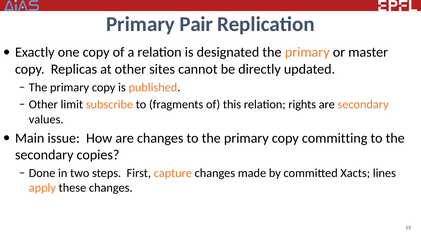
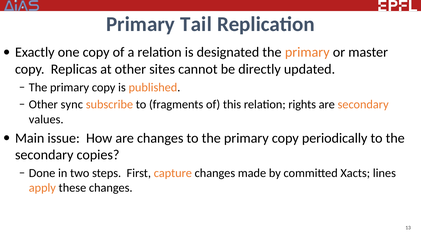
Pair: Pair -> Tail (196, 24)
limit: limit -> sync (72, 104)
committing: committing -> periodically (335, 138)
